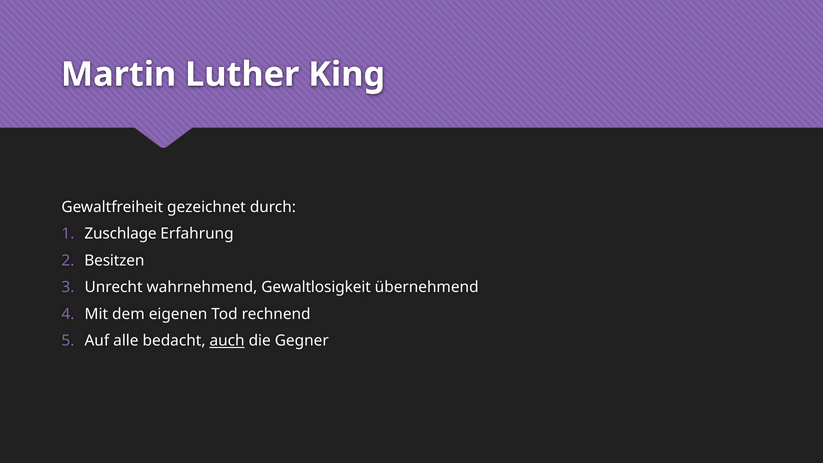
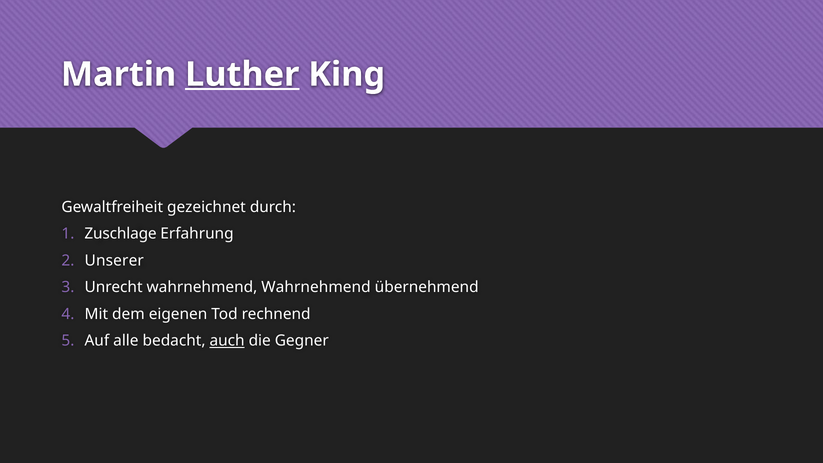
Luther underline: none -> present (242, 74)
Besitzen: Besitzen -> Unserer (114, 260)
wahrnehmend Gewaltlosigkeit: Gewaltlosigkeit -> Wahrnehmend (316, 287)
